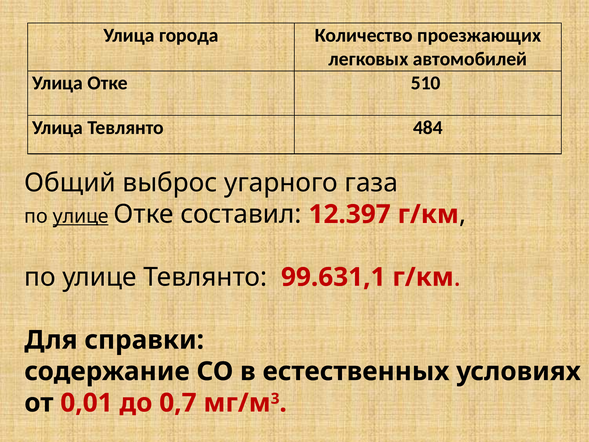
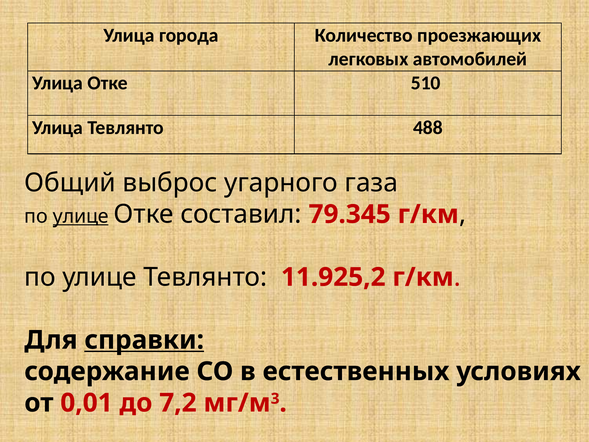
484: 484 -> 488 (428, 128)
12.397: 12.397 -> 79.345 (350, 214)
99.631,1: 99.631,1 -> 11.925,2 (333, 277)
справки underline: none -> present (144, 340)
0,7: 0,7 -> 7,2 (178, 403)
